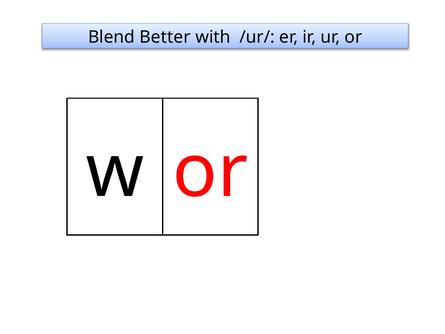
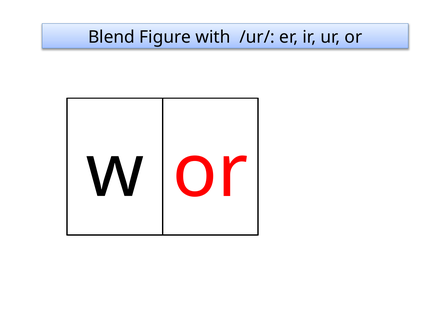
Better: Better -> Figure (165, 37)
